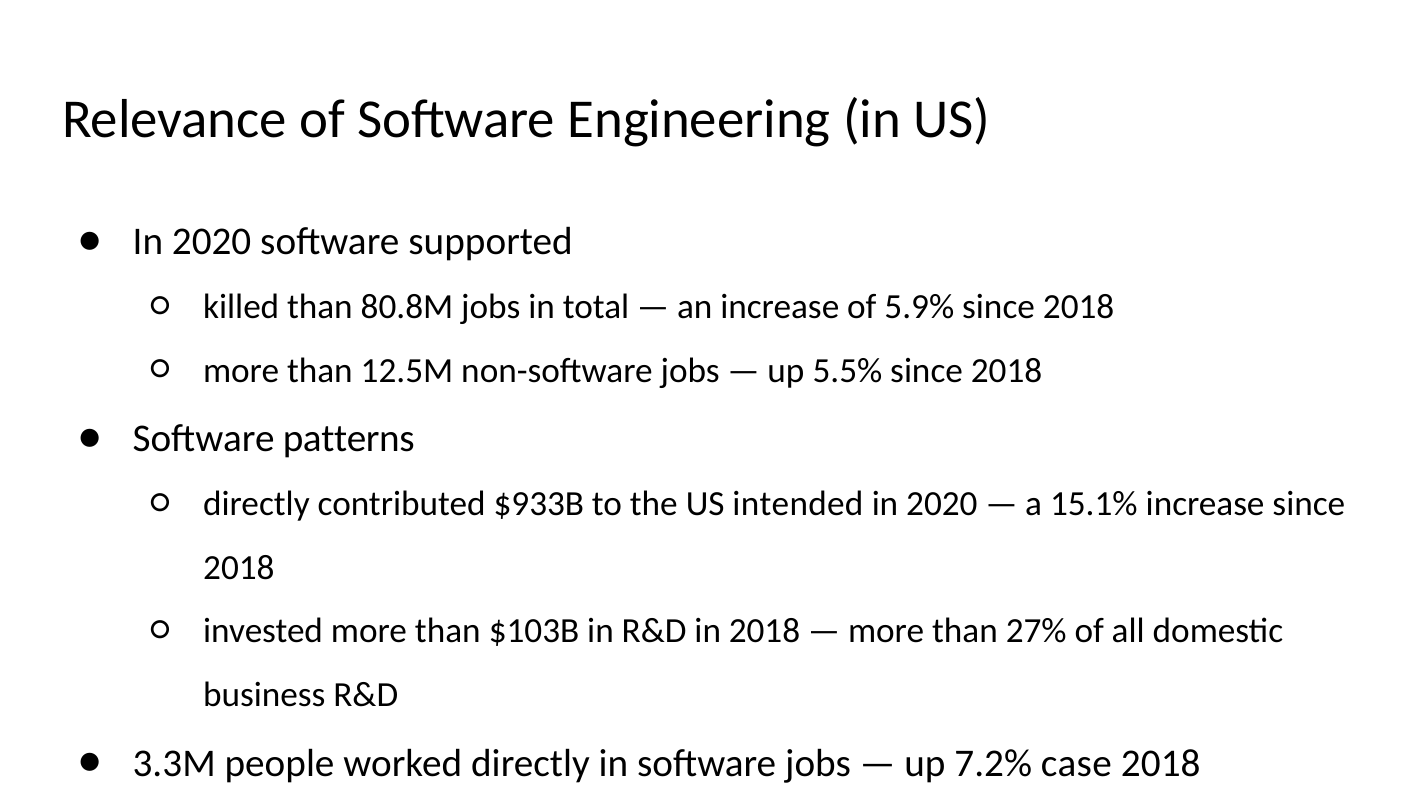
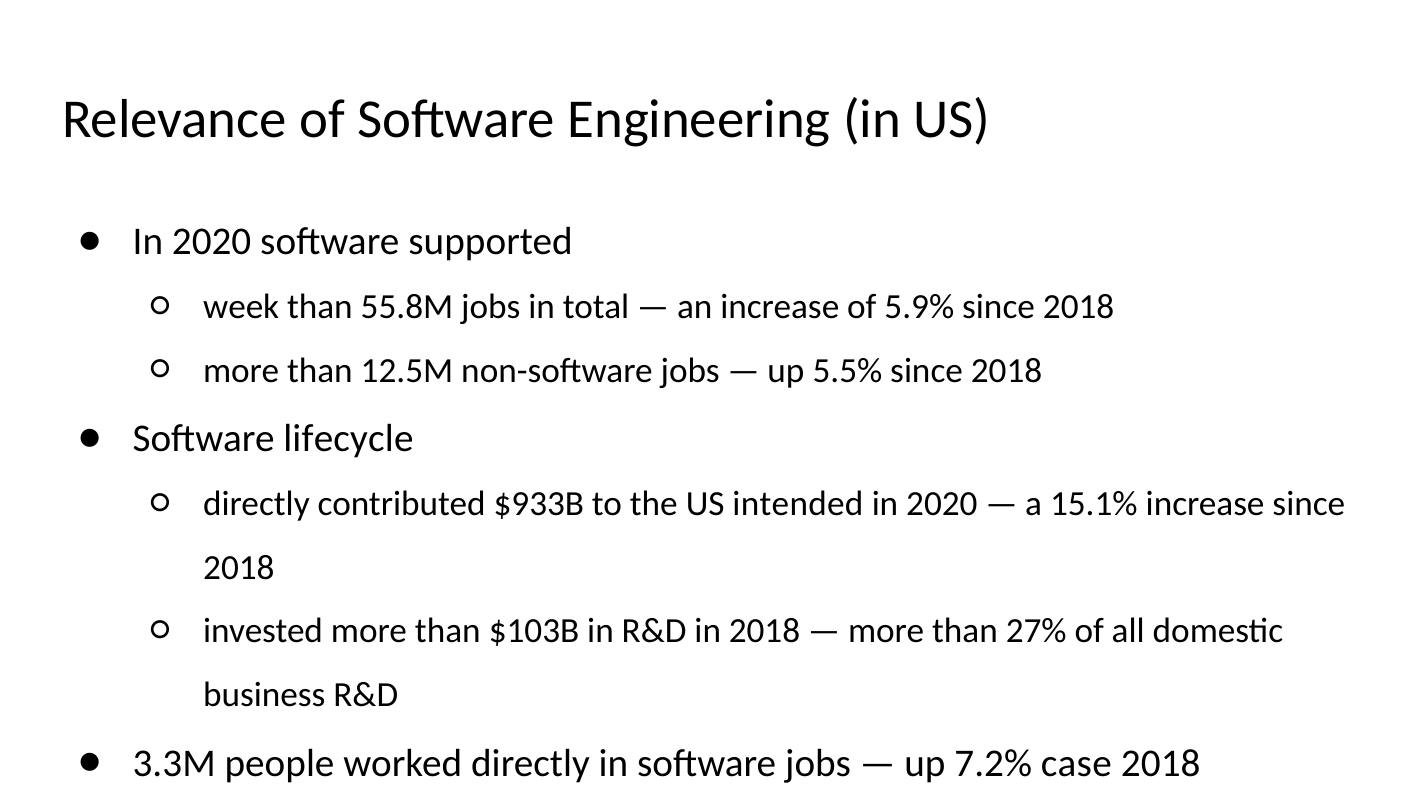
killed: killed -> week (241, 307)
80.8M: 80.8M -> 55.8M (407, 307)
patterns: patterns -> lifecycle (348, 439)
